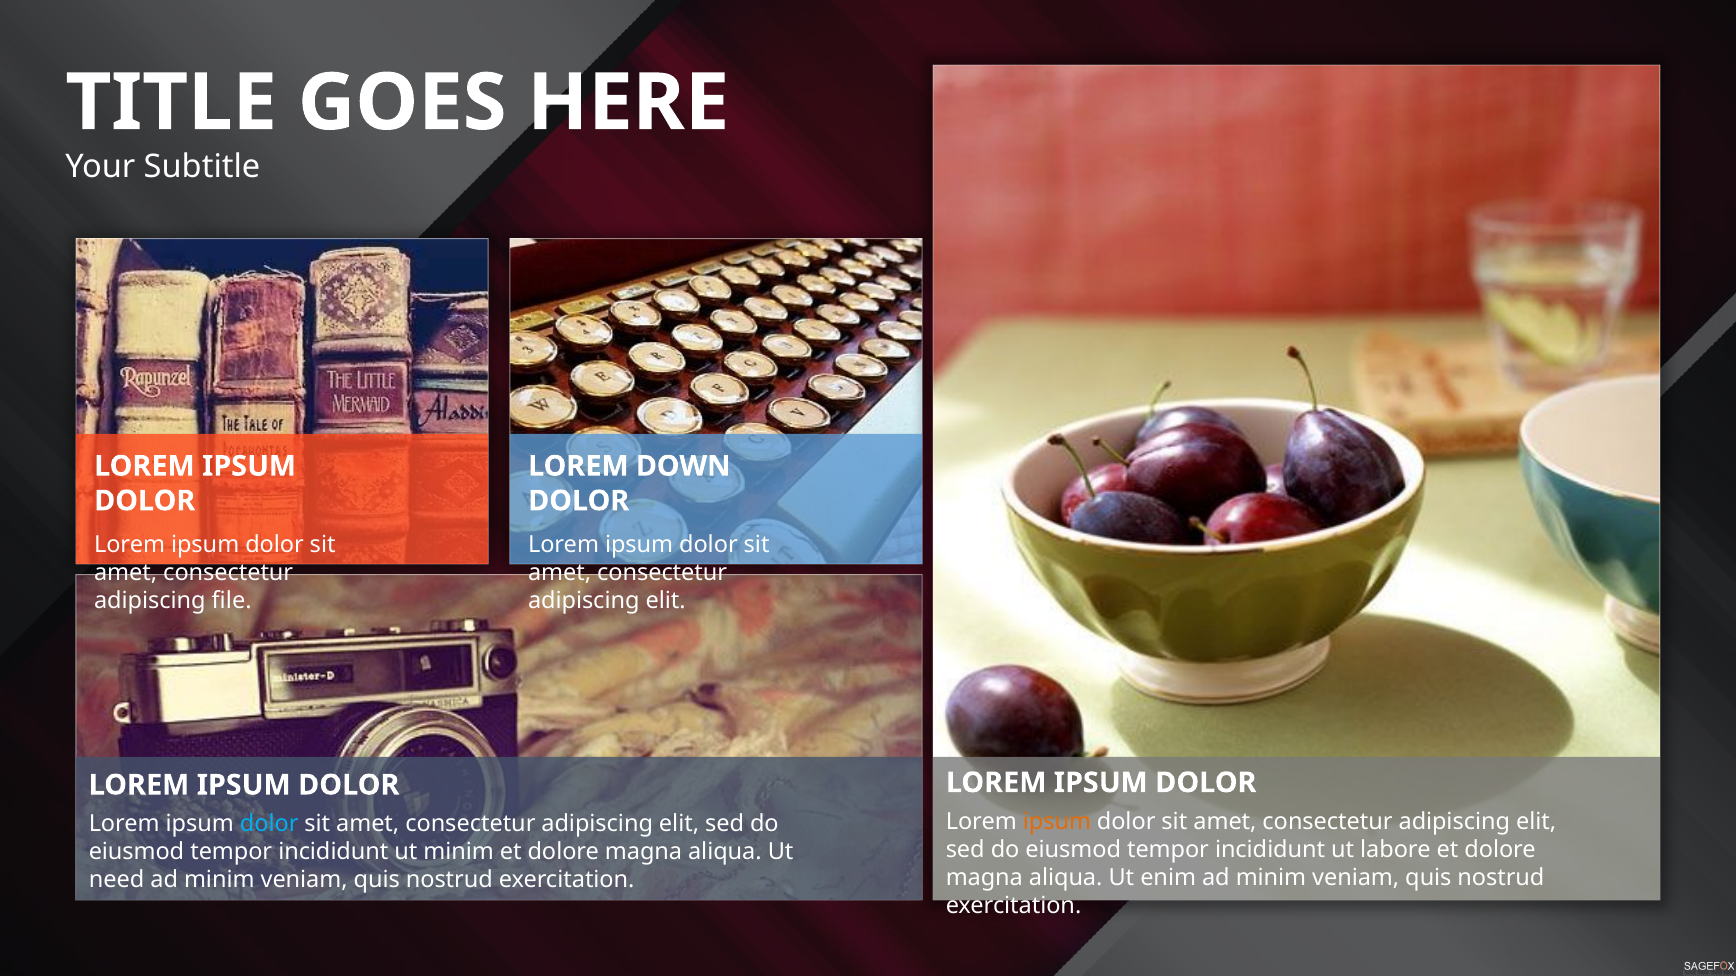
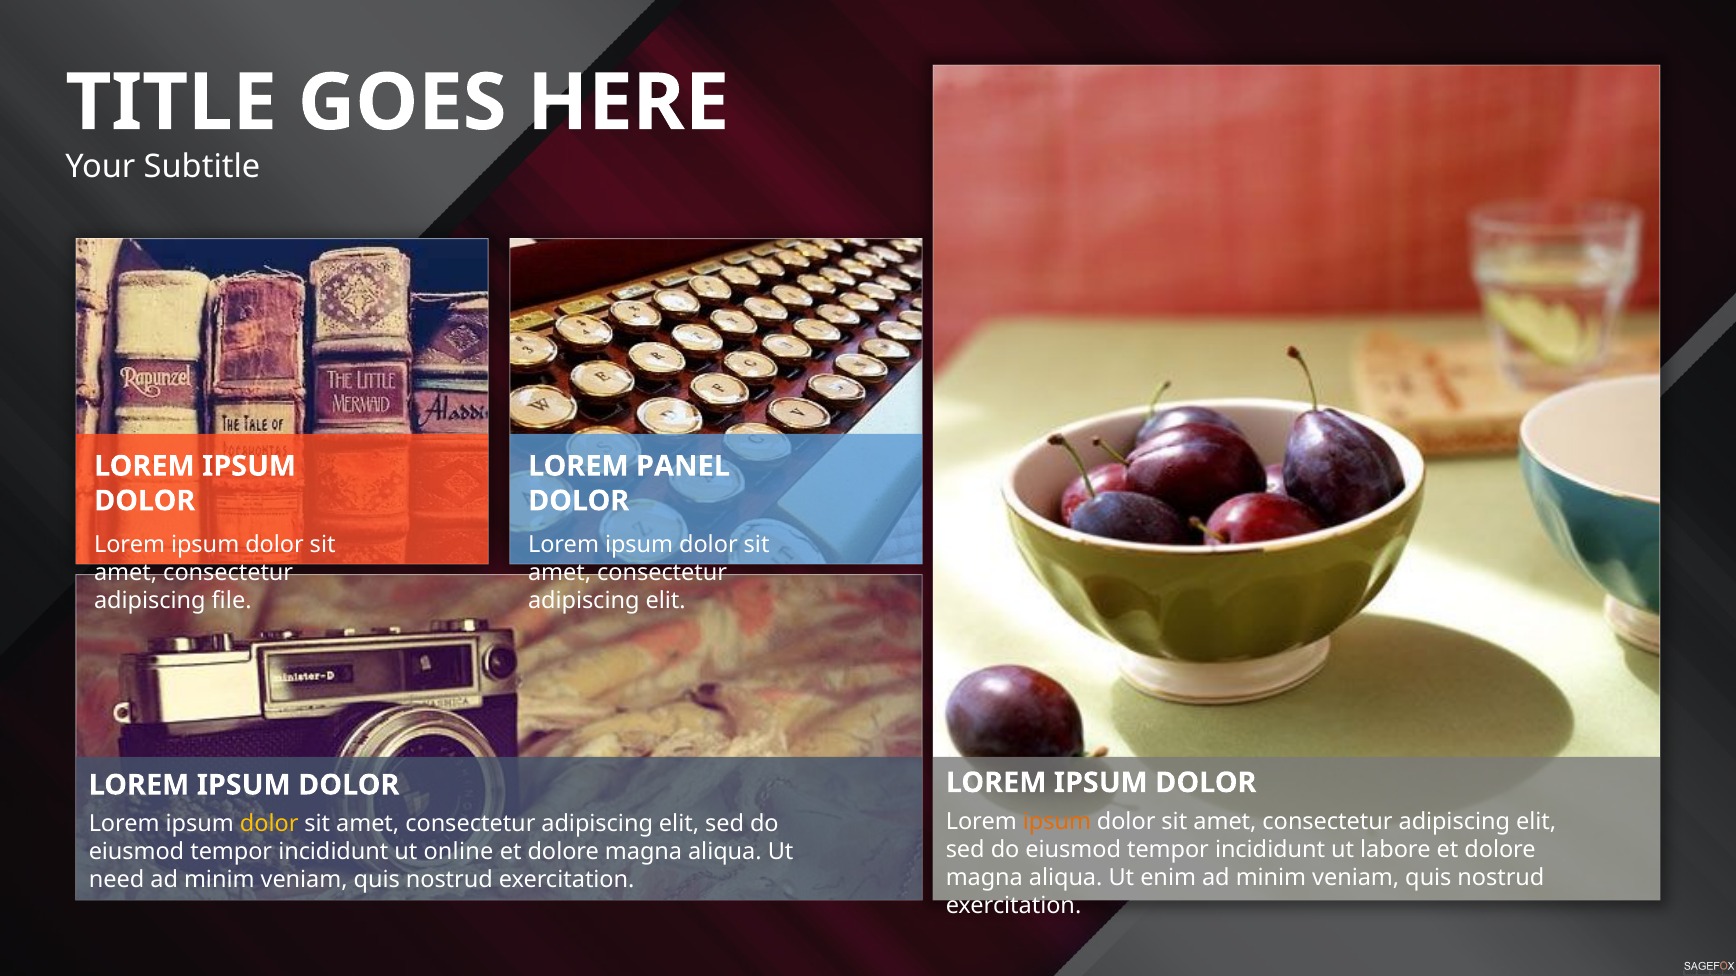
DOWN: DOWN -> PANEL (683, 466)
dolor colour: light blue -> yellow (269, 824)
ut minim: minim -> online (458, 852)
